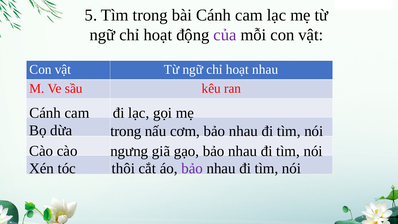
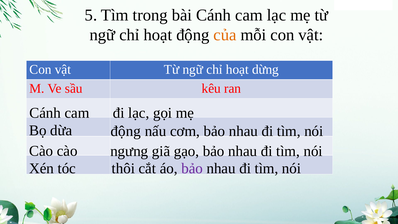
của colour: purple -> orange (225, 35)
hoạt nhau: nhau -> dừng (265, 69)
dừa trong: trong -> động (126, 131)
